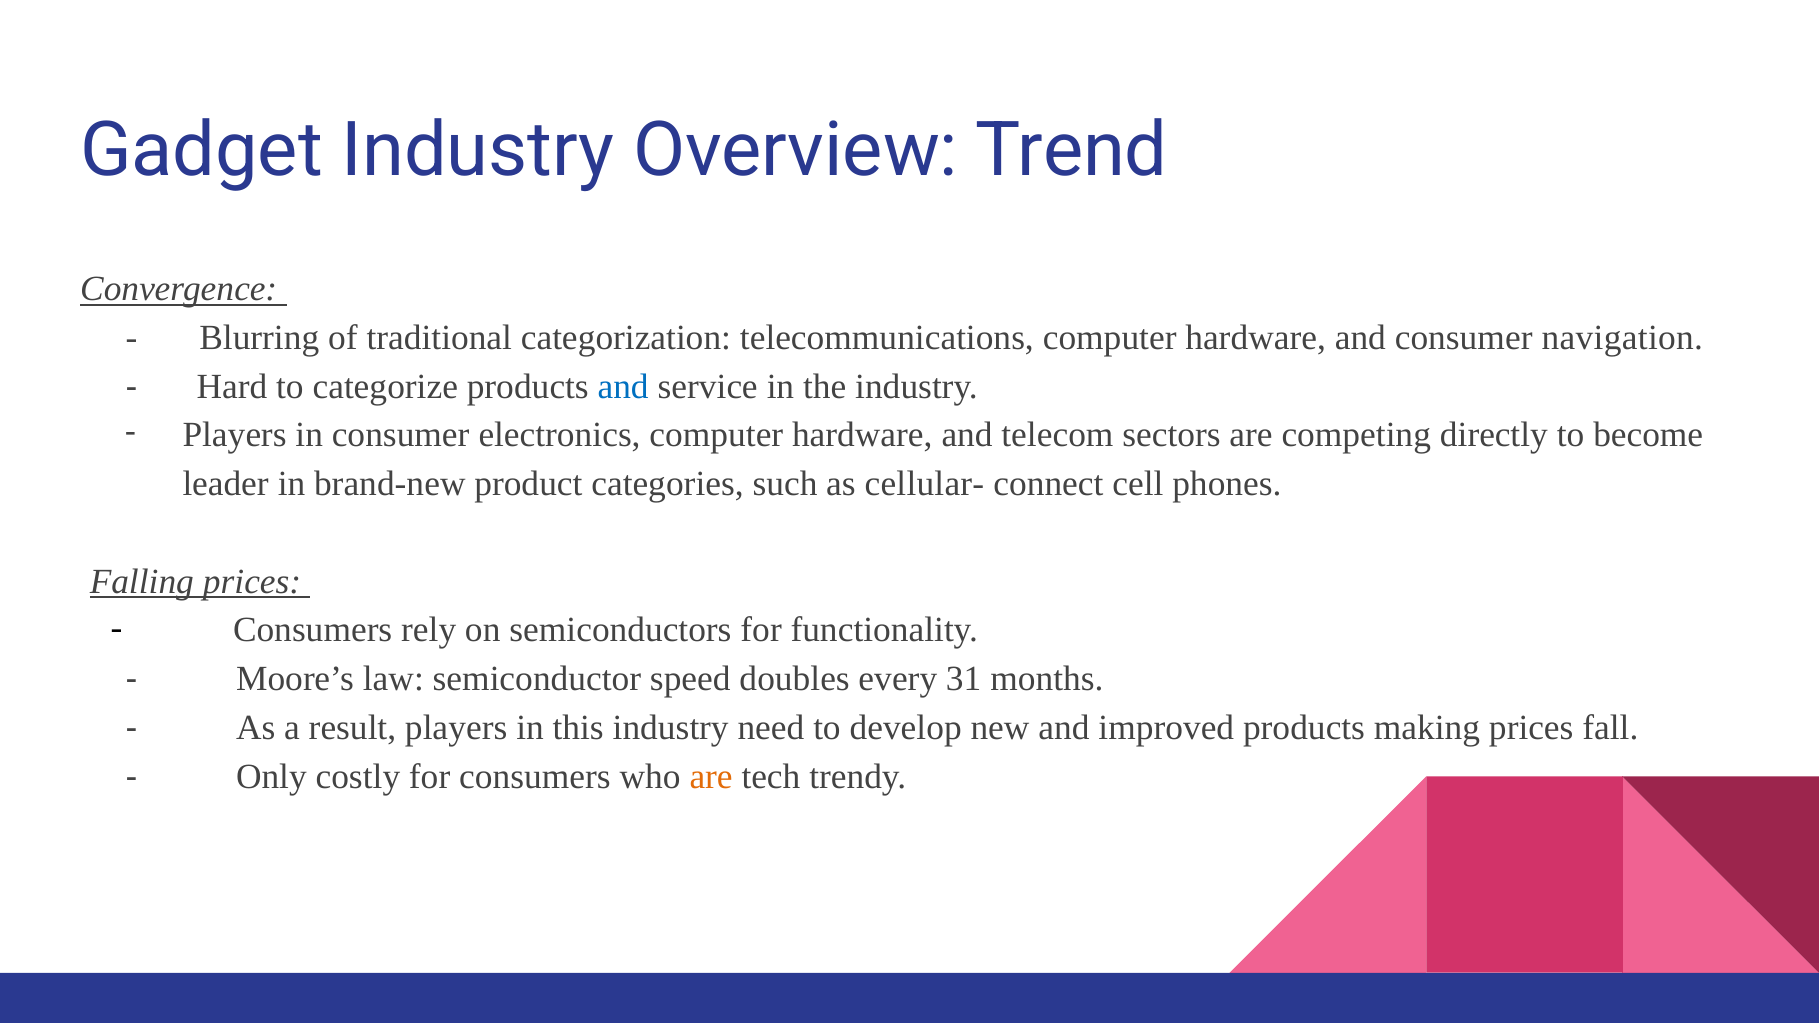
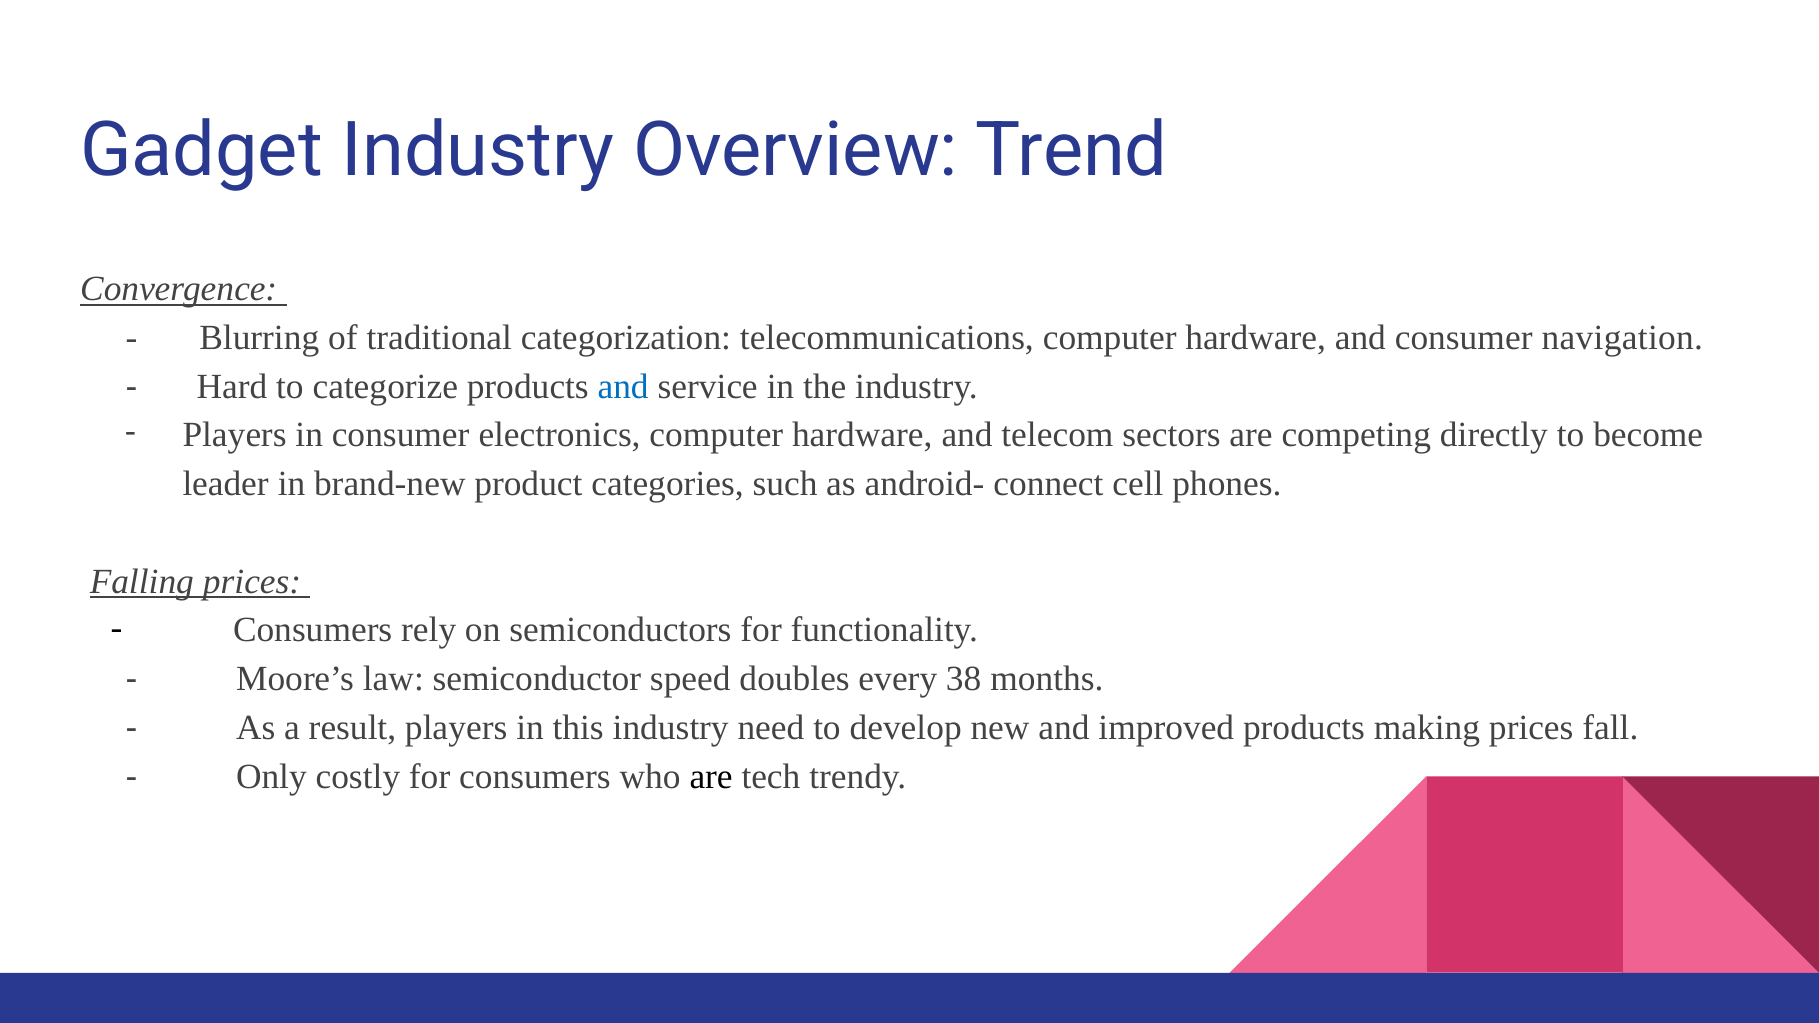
cellular-: cellular- -> android- (925, 484)
31: 31 -> 38 (964, 679)
are colour: orange -> black (711, 777)
